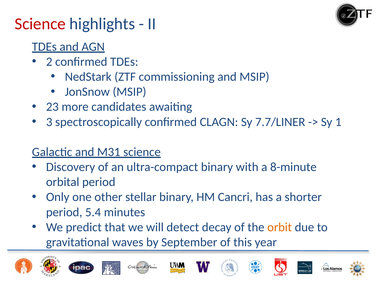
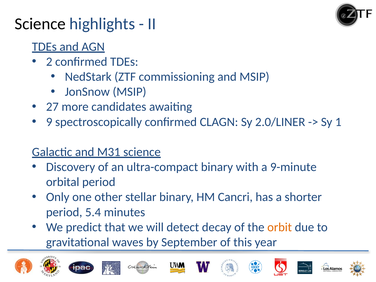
Science colour: red -> black (40, 24)
23: 23 -> 27 (52, 107)
3: 3 -> 9 (49, 122)
7.7/LINER: 7.7/LINER -> 2.0/LINER (280, 122)
8-minute: 8-minute -> 9-minute (293, 167)
